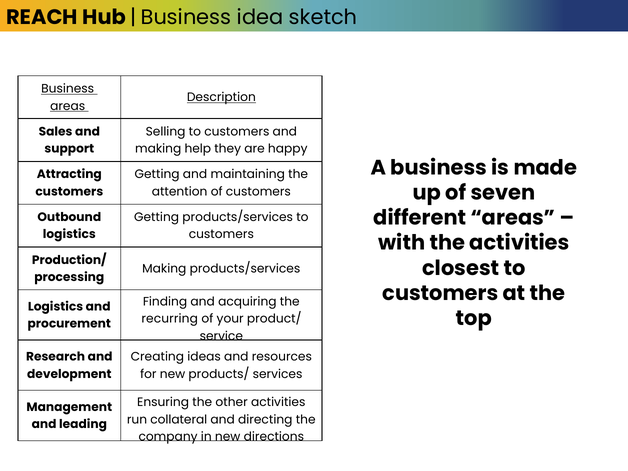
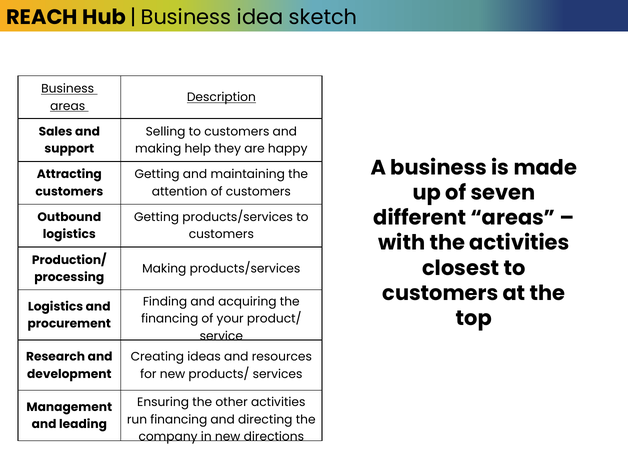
recurring: recurring -> financing (170, 319)
run collateral: collateral -> financing (179, 420)
